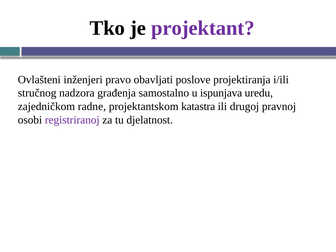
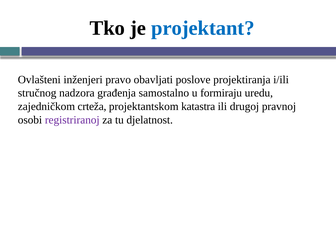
projektant colour: purple -> blue (203, 28)
ispunjava: ispunjava -> formiraju (221, 93)
radne: radne -> crteža (92, 106)
